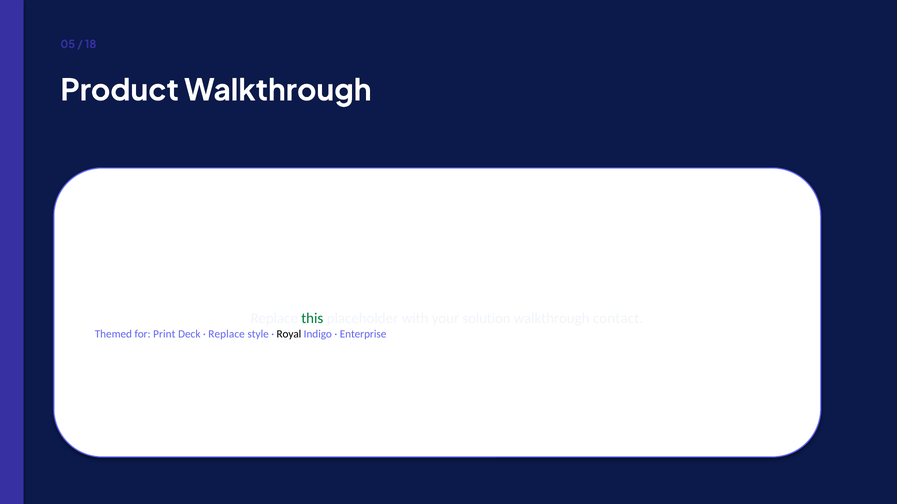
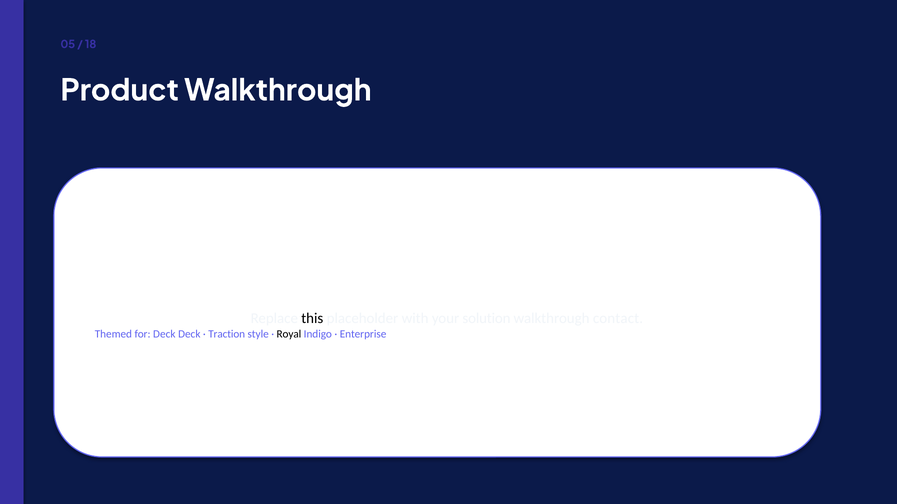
this colour: green -> black (312, 319)
for Print: Print -> Deck (164, 334)
Replace: Replace -> Traction (227, 334)
